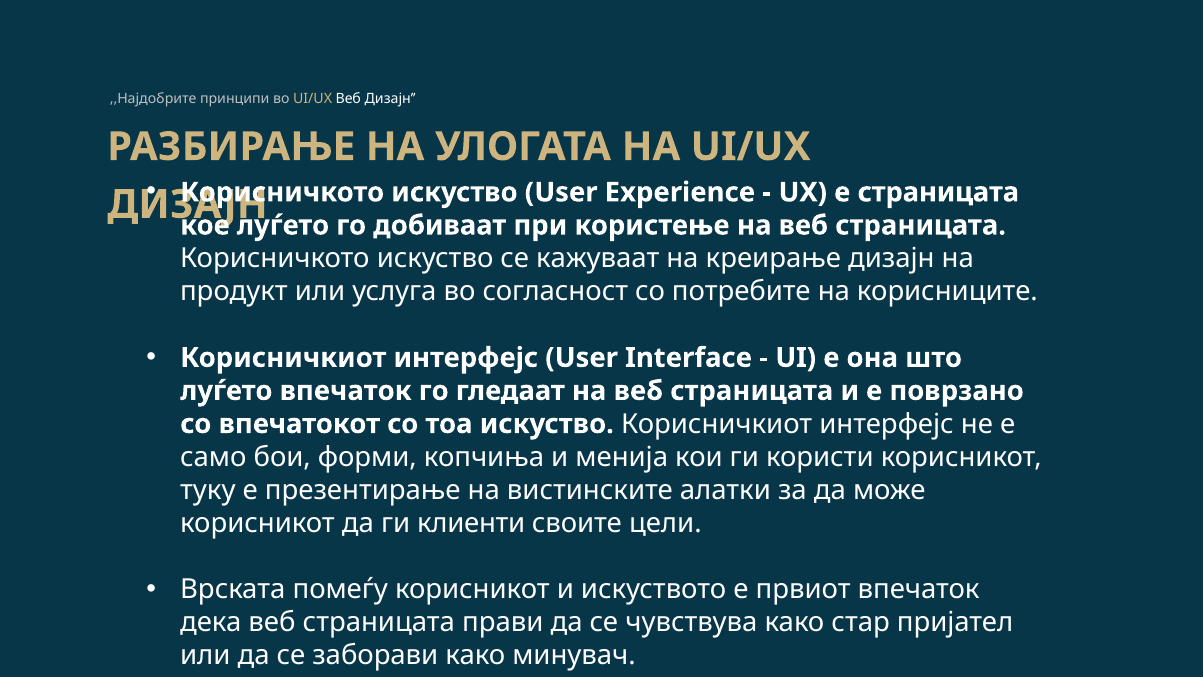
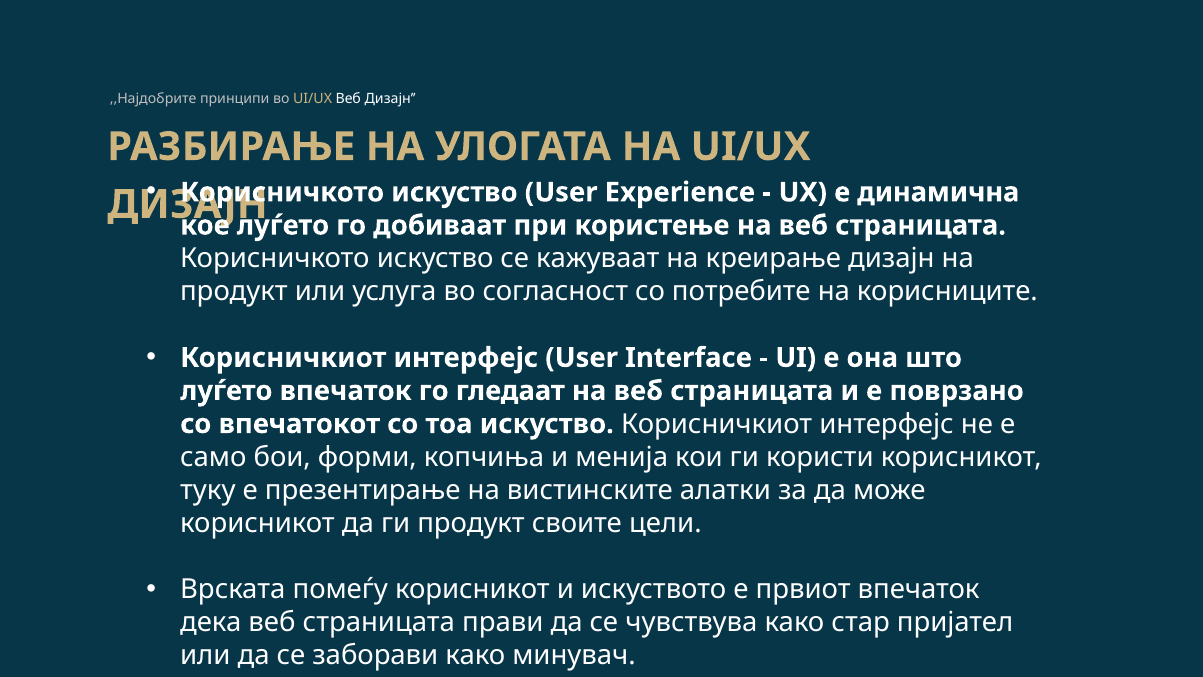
е страницата: страницата -> динамична (938, 192)
ги клиенти: клиенти -> продукт (471, 523)
